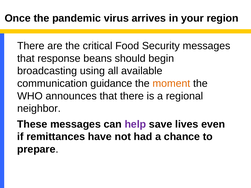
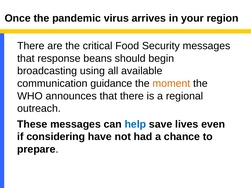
neighbor: neighbor -> outreach (39, 109)
help colour: purple -> blue (135, 124)
remittances: remittances -> considering (56, 137)
